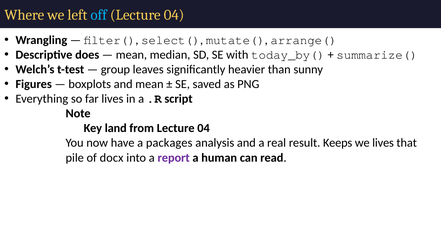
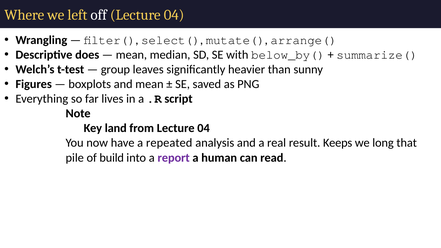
off colour: light blue -> white (99, 15)
today_by(: today_by( -> below_by( (288, 55)
packages: packages -> repeated (169, 143)
we lives: lives -> long (383, 143)
docx: docx -> build (112, 158)
